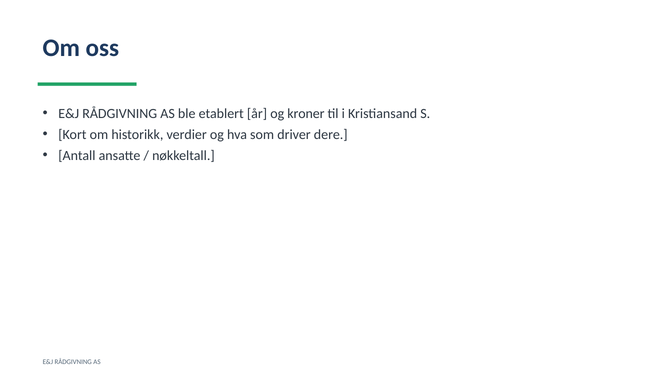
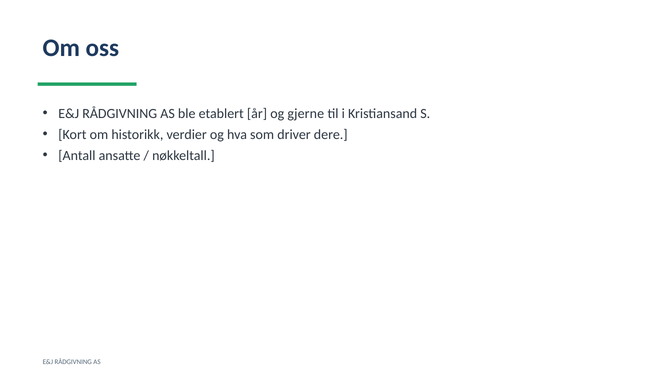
kroner: kroner -> gjerne (306, 113)
